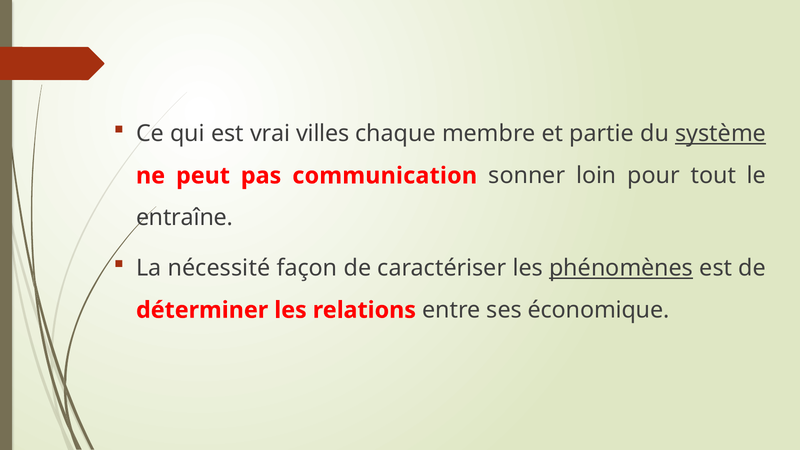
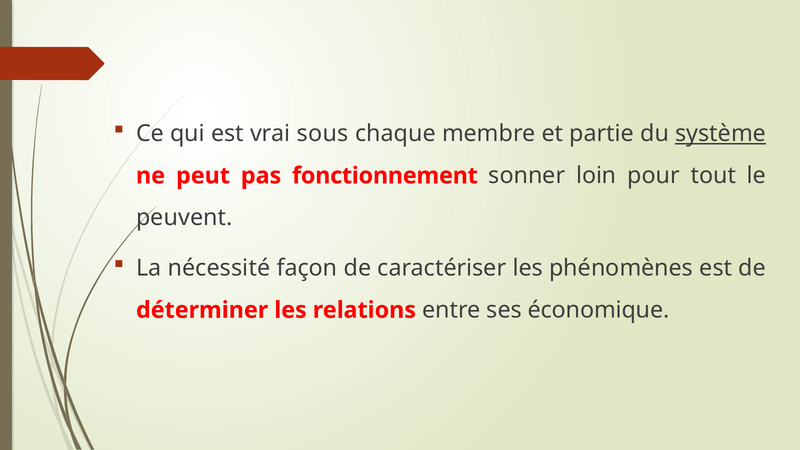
villes: villes -> sous (323, 134)
communication: communication -> fonctionnement (385, 176)
entraîne: entraîne -> peuvent (184, 218)
phénomènes underline: present -> none (621, 268)
